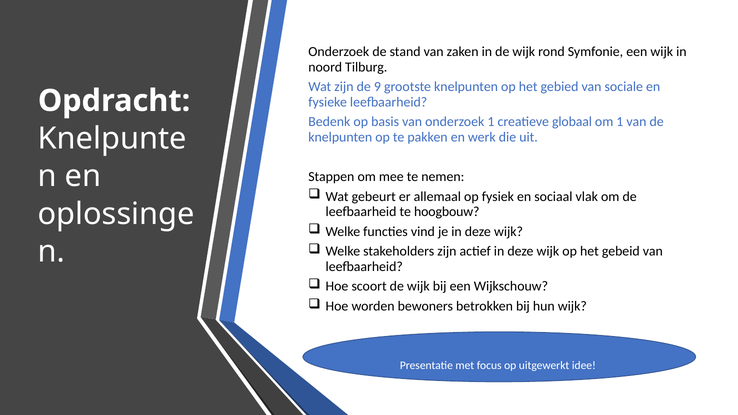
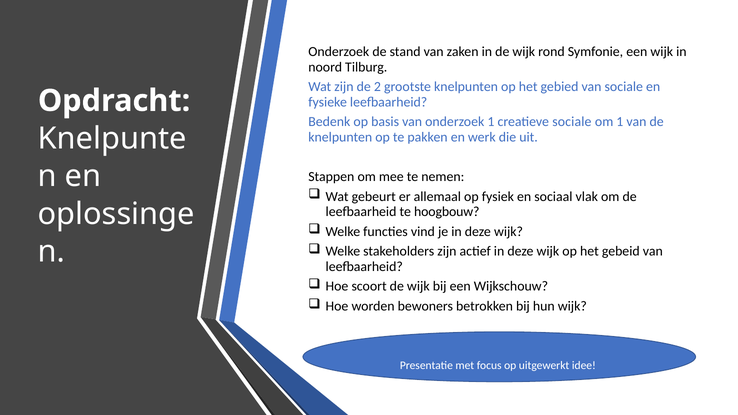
9: 9 -> 2 (377, 87)
creatieve globaal: globaal -> sociale (572, 122)
